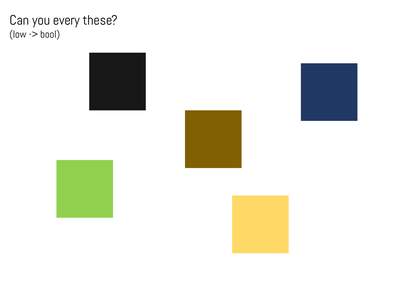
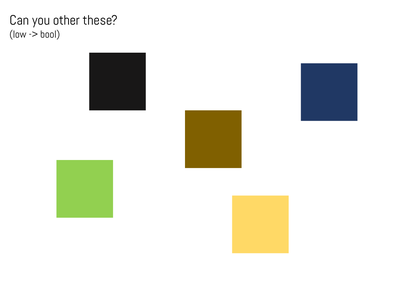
every: every -> other (66, 20)
